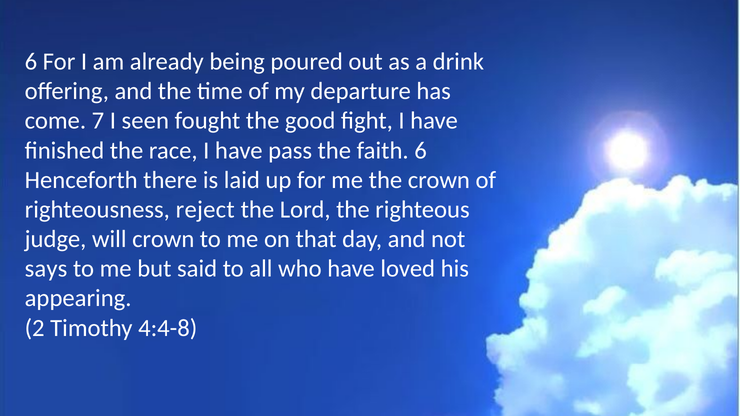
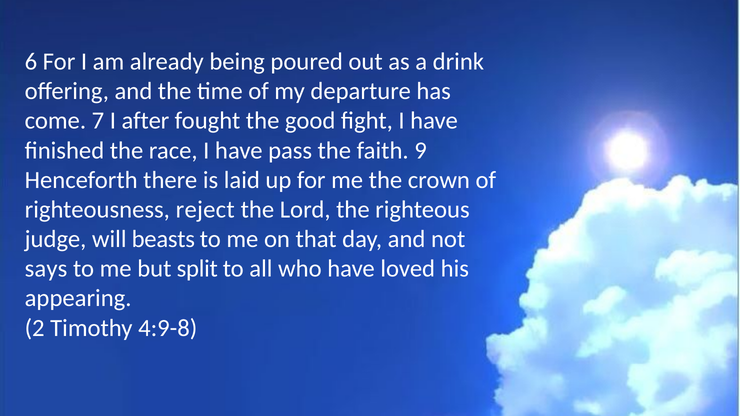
seen: seen -> after (145, 121)
faith 6: 6 -> 9 (421, 150)
will crown: crown -> beasts (163, 239)
said: said -> split (197, 269)
4:4-8: 4:4-8 -> 4:9-8 (168, 328)
